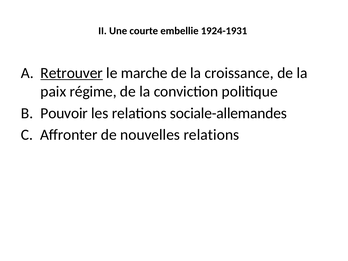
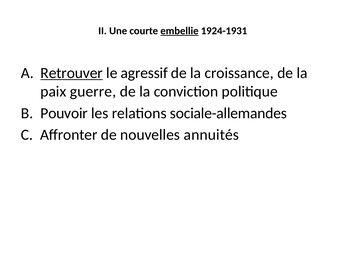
embellie underline: none -> present (179, 31)
marche: marche -> agressif (144, 73)
régime: régime -> guerre (93, 92)
nouvelles relations: relations -> annuités (211, 135)
